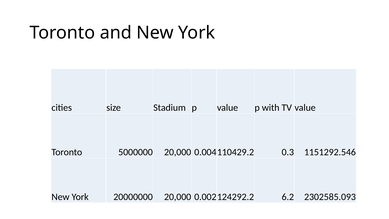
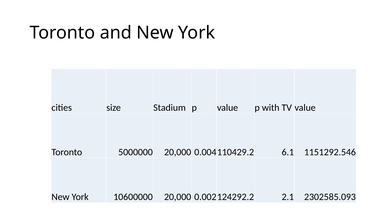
0.3: 0.3 -> 6.1 (288, 152)
20000000: 20000000 -> 10600000 (133, 197)
6.2: 6.2 -> 2.1 (288, 197)
